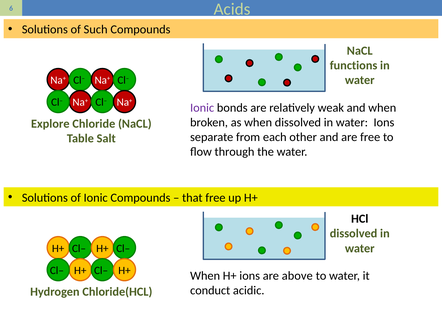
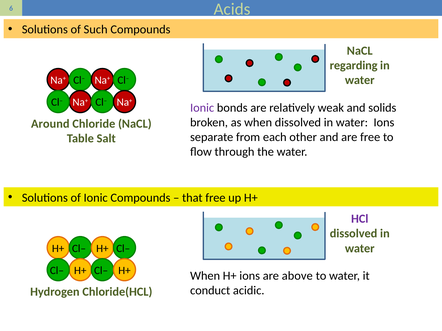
functions: functions -> regarding (354, 66)
and when: when -> solids (382, 108)
Explore: Explore -> Around (50, 124)
HCl colour: black -> purple (360, 219)
